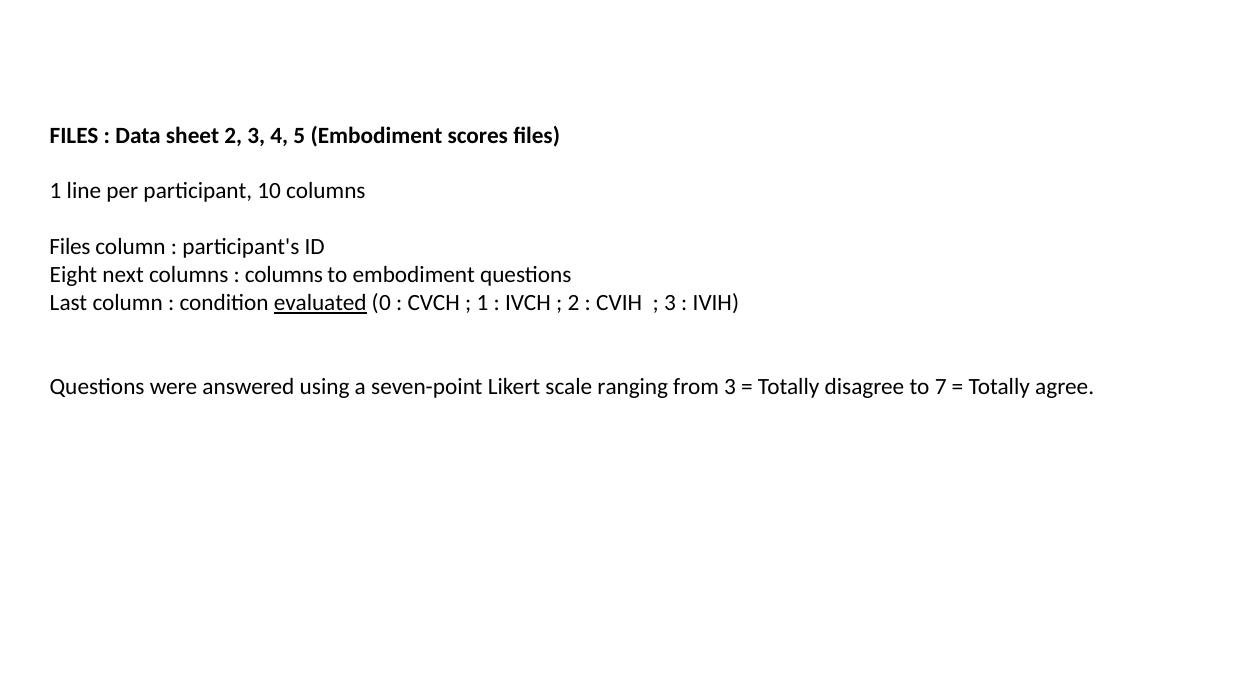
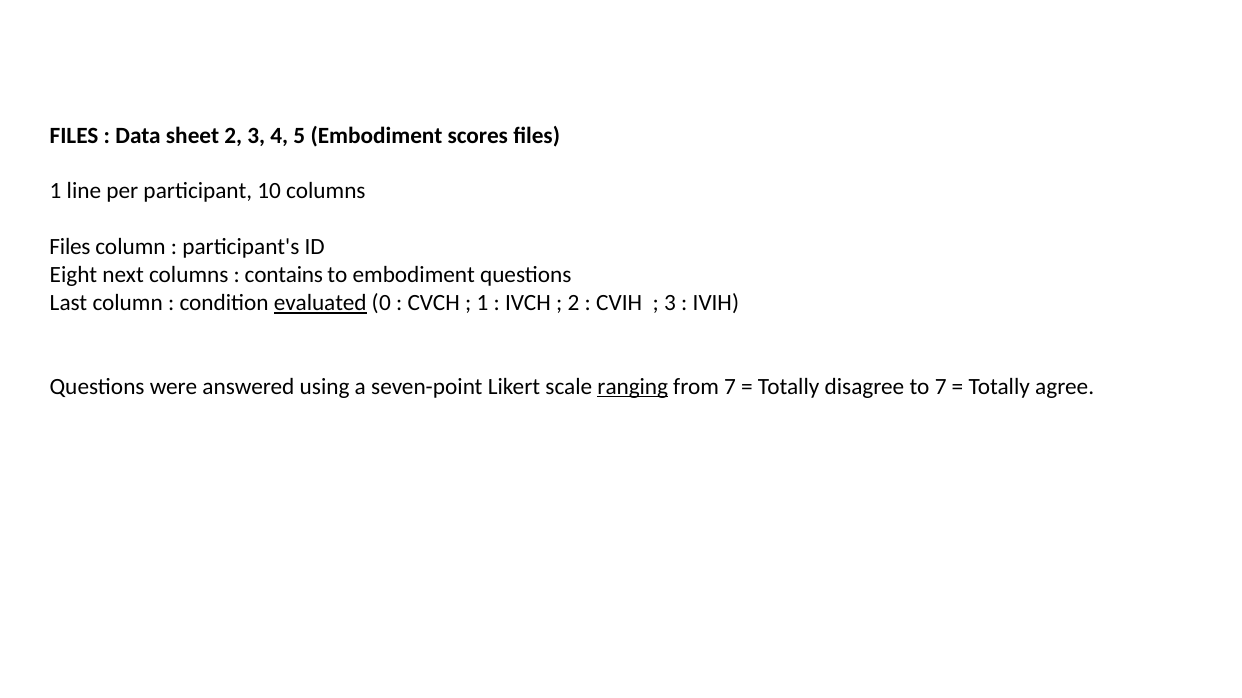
columns: columns -> contains (284, 275)
ranging underline: none -> present (633, 387)
from 3: 3 -> 7 (730, 387)
